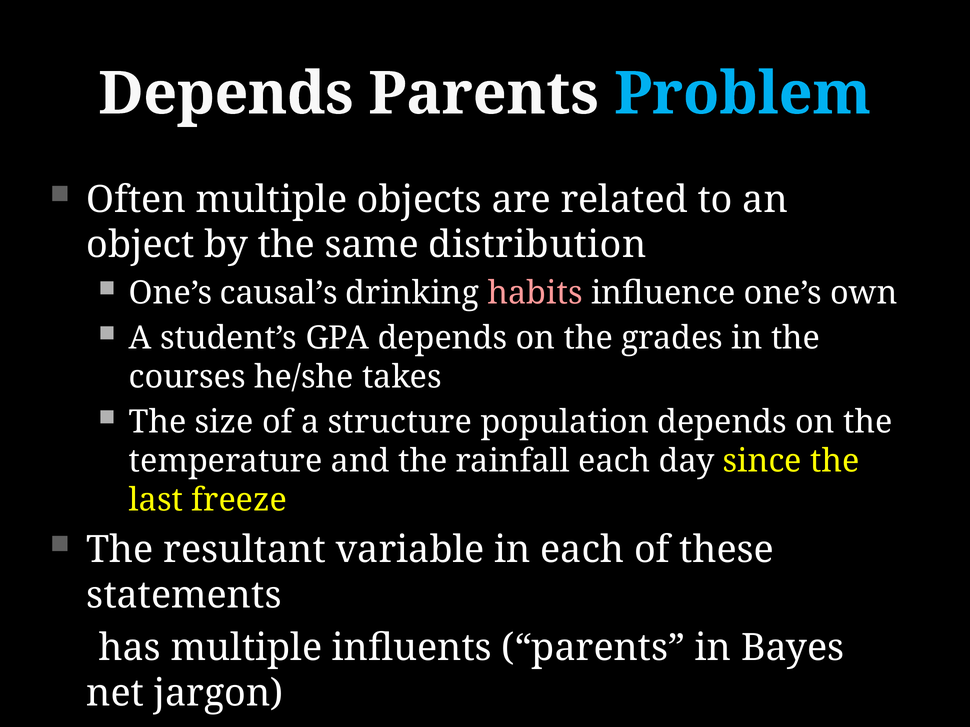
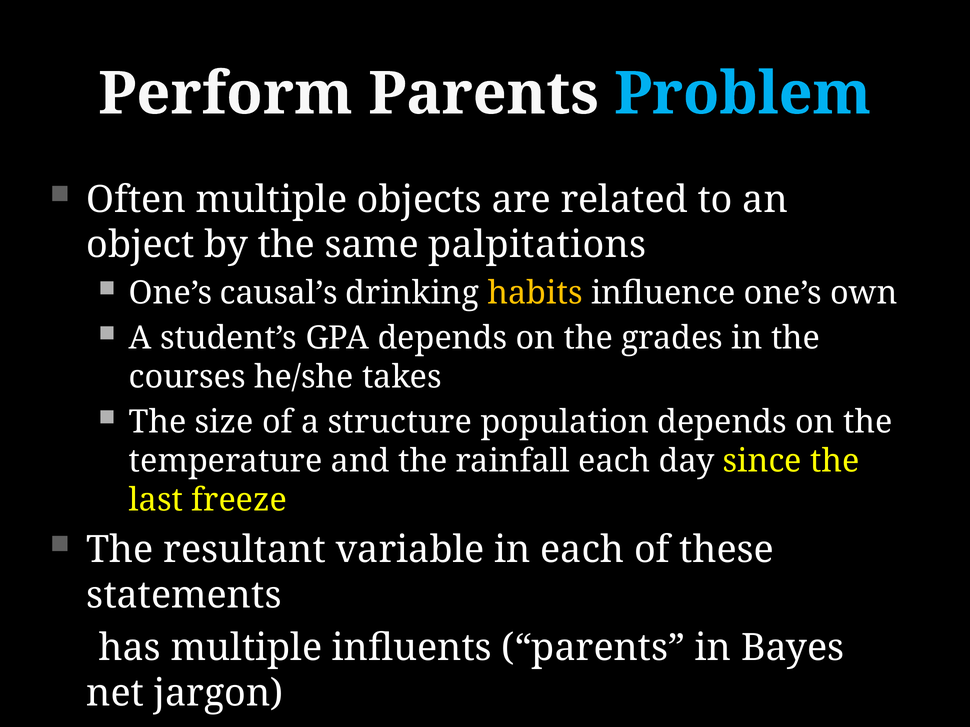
Depends: Depends -> Perform (226, 94)
distribution: distribution -> palpitations (537, 245)
habits colour: pink -> yellow (535, 293)
